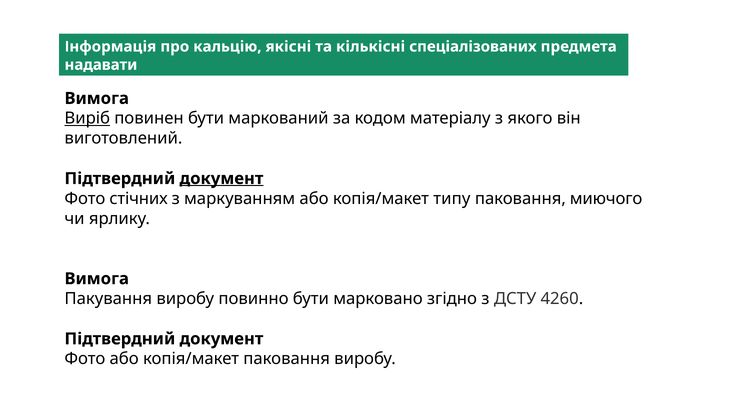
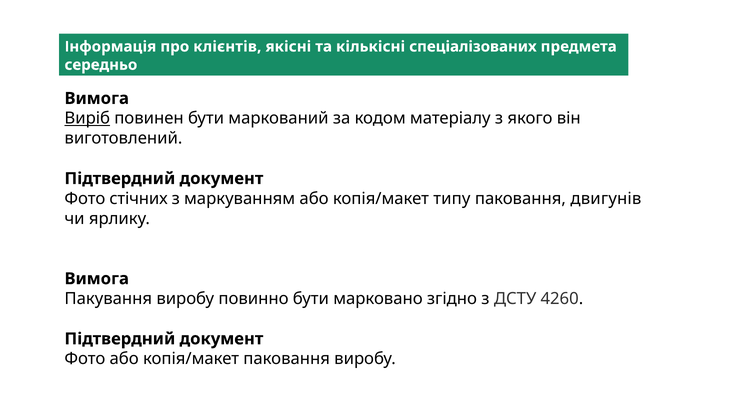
кальцію: кальцію -> клієнтів (227, 47)
надавати: надавати -> середньо (101, 65)
документ underline: present -> none (221, 179)
миючого: миючого -> двигунів (606, 199)
